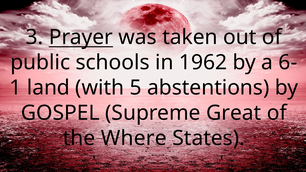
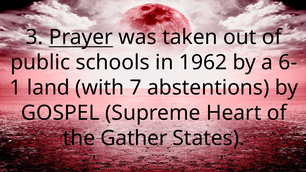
5: 5 -> 7 (136, 88)
Great: Great -> Heart (234, 113)
Where: Where -> Gather (134, 138)
